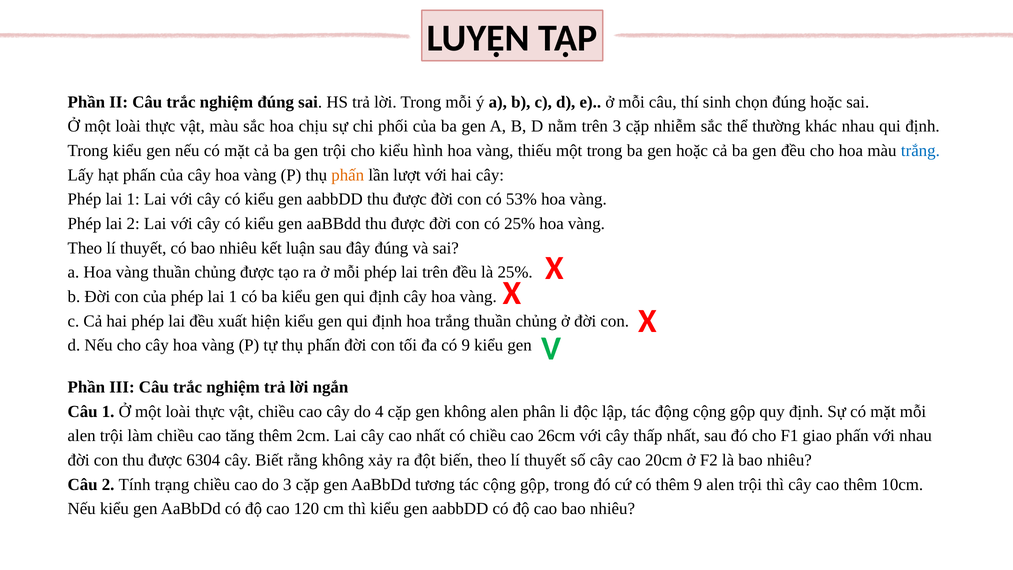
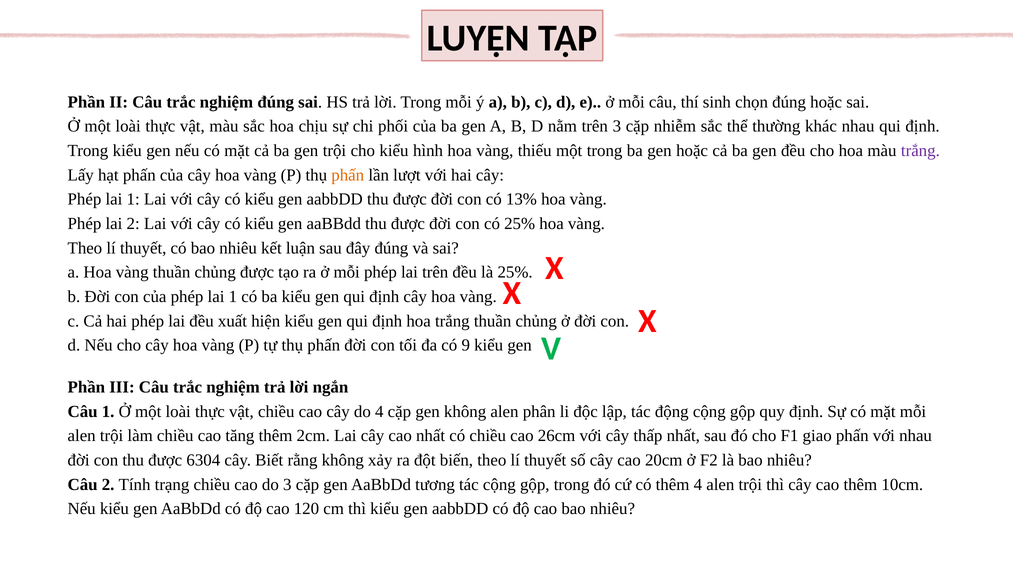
trắng colour: blue -> purple (920, 151)
53%: 53% -> 13% (521, 199)
thêm 9: 9 -> 4 (698, 484)
